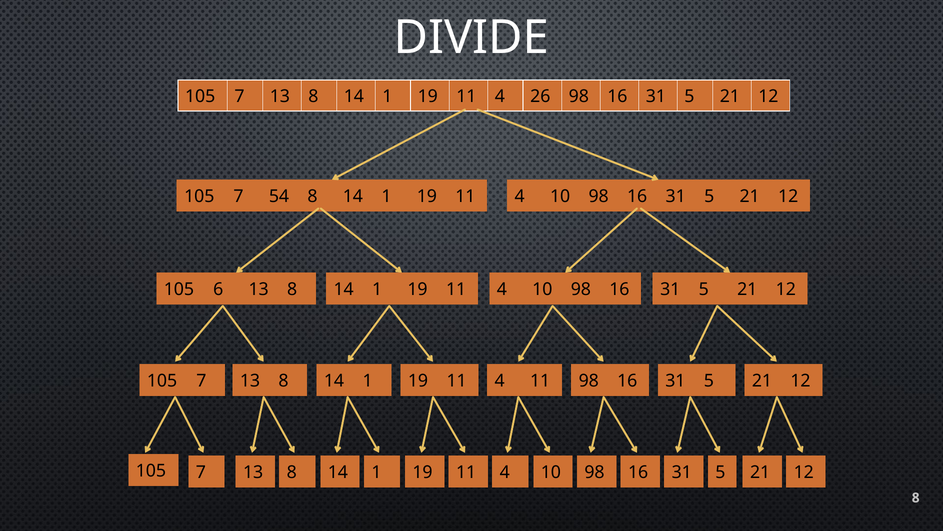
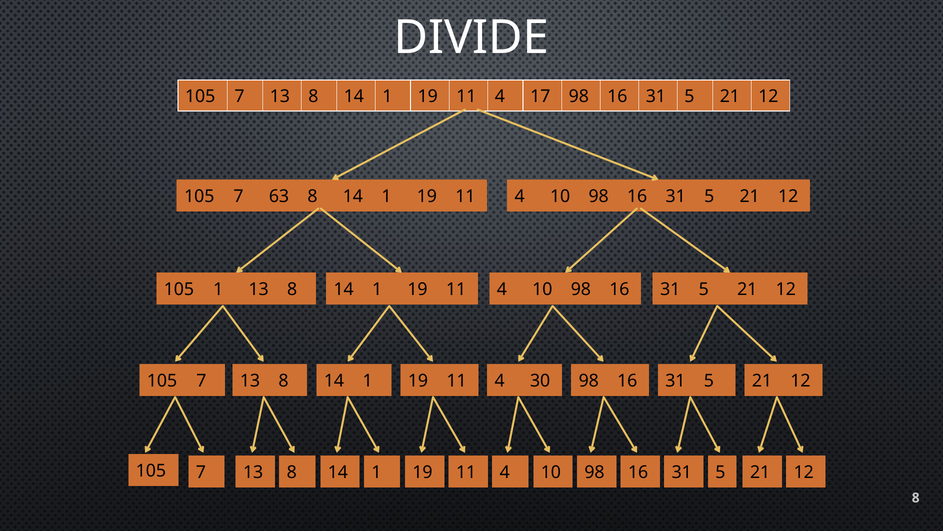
26: 26 -> 17 (540, 96)
54: 54 -> 63 (279, 196)
105 6: 6 -> 1 (218, 289)
4 11: 11 -> 30 (540, 380)
